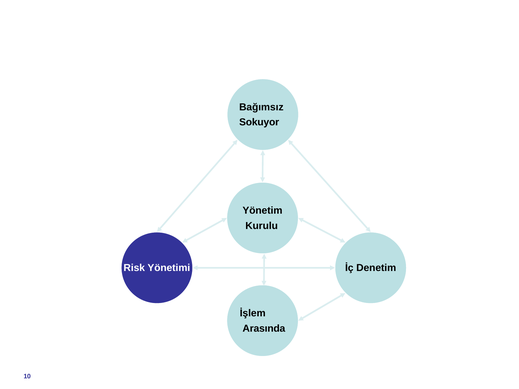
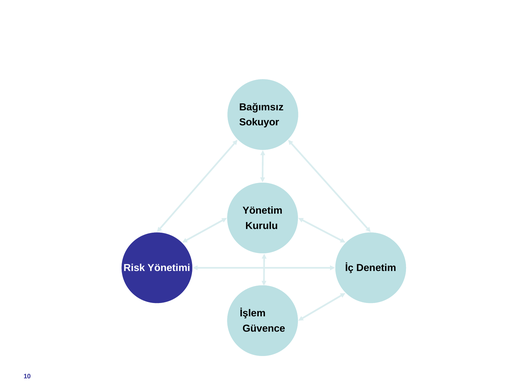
Arasında: Arasında -> Güvence (264, 329)
